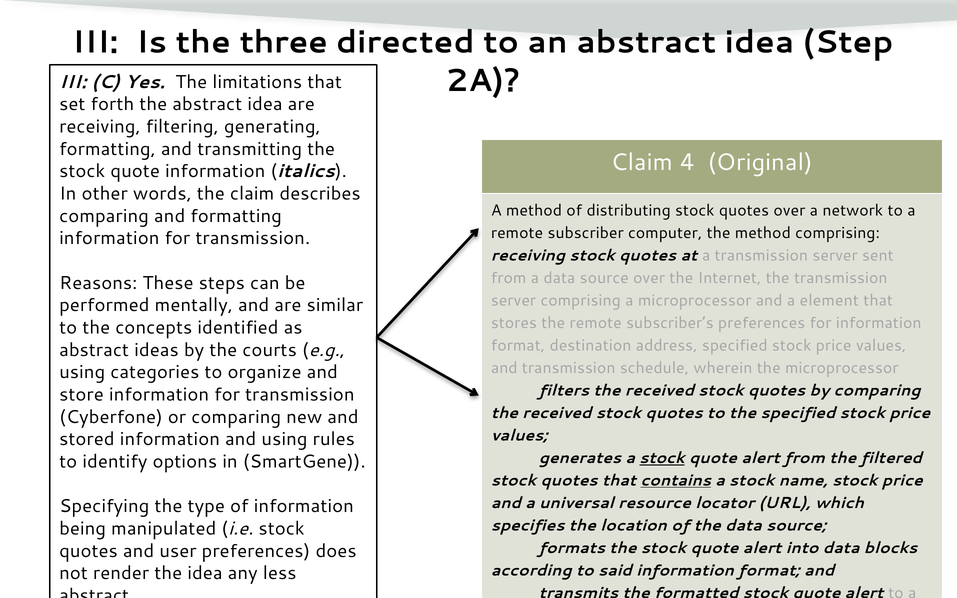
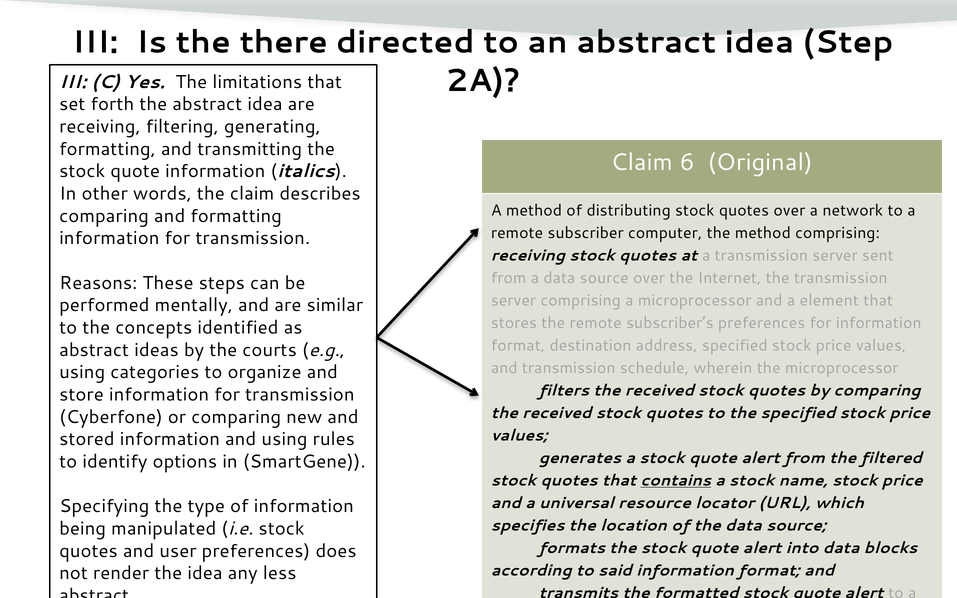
three: three -> there (284, 42)
4: 4 -> 6 (687, 162)
stock underline: present -> none (662, 458)
